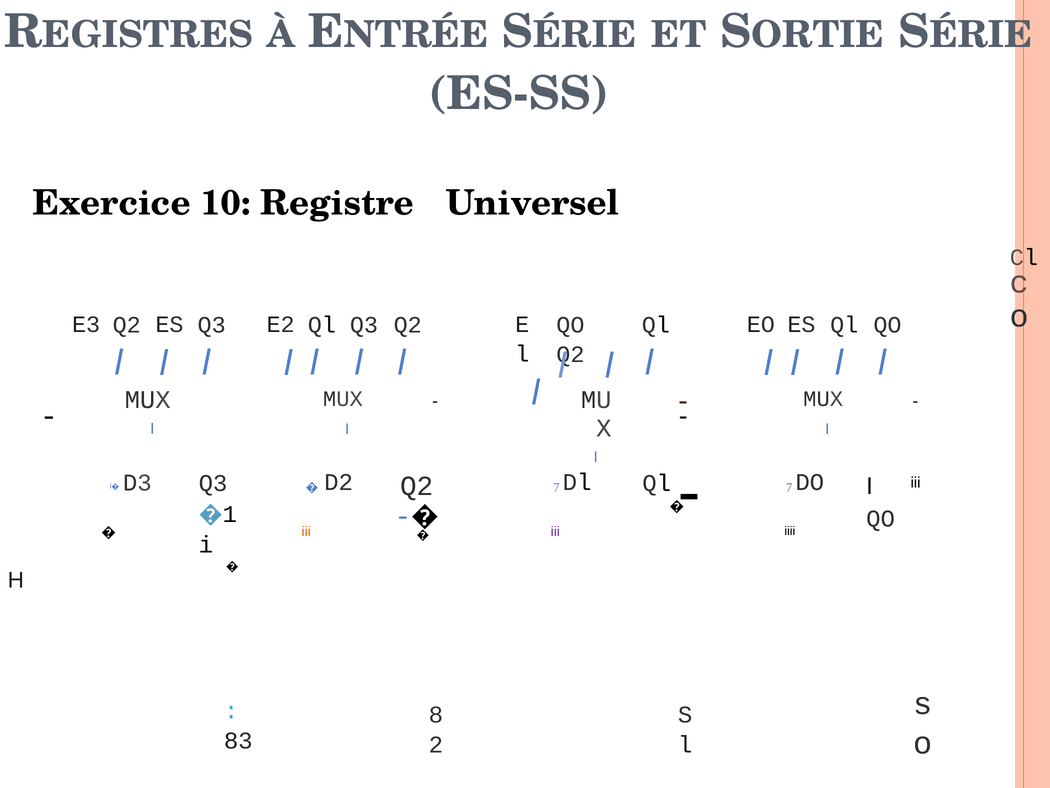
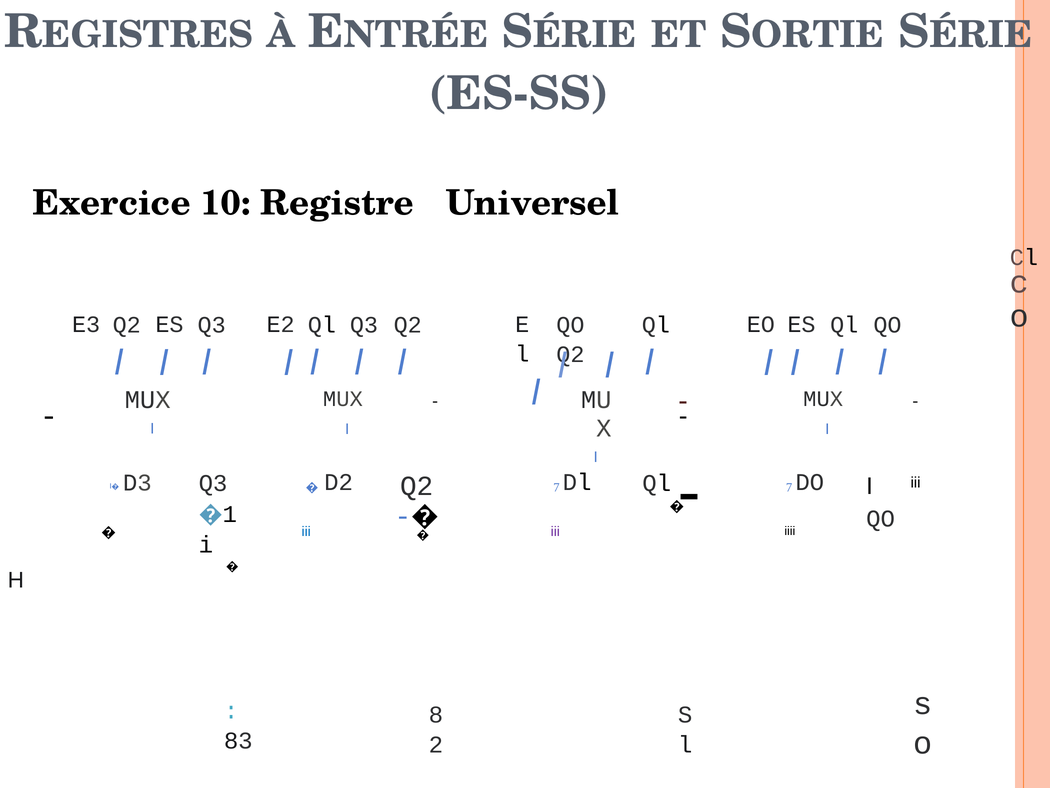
iii colour: orange -> blue (306, 531)
